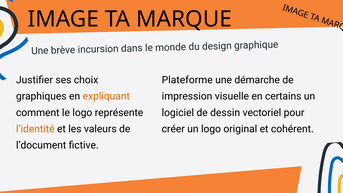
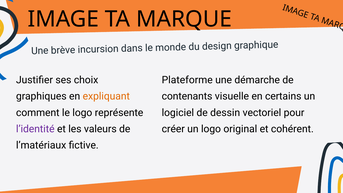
impression: impression -> contenants (187, 96)
l’identité colour: orange -> purple (35, 129)
l’document: l’document -> l’matériaux (41, 145)
